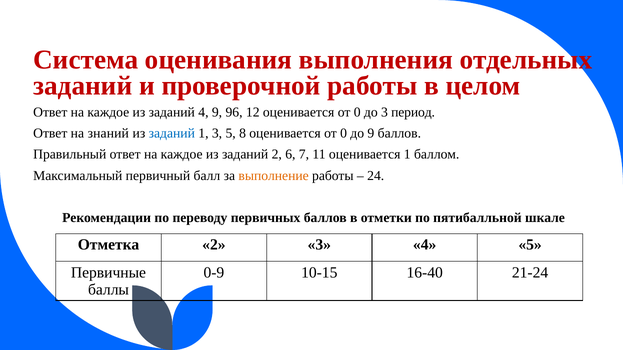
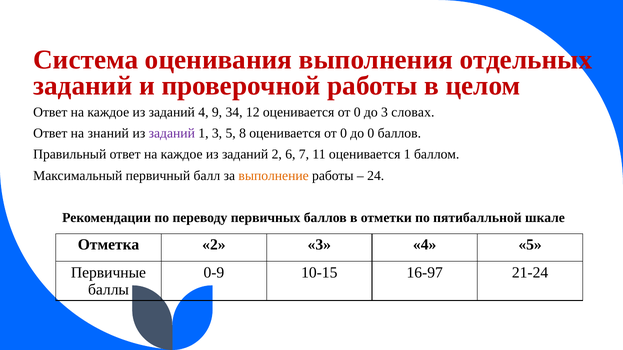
96: 96 -> 34 (234, 112)
период: период -> словах (413, 112)
заданий colour: blue -> purple (172, 133)
до 9: 9 -> 0 (371, 133)
16-40: 16-40 -> 16-97 (425, 273)
